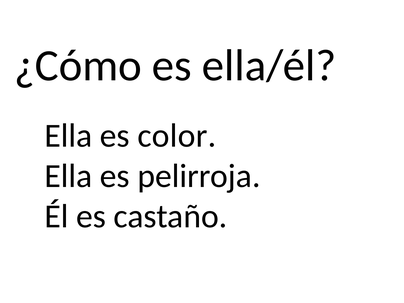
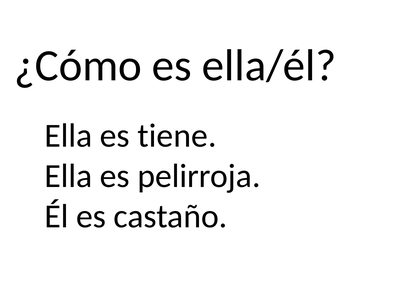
color: color -> tiene (177, 136)
